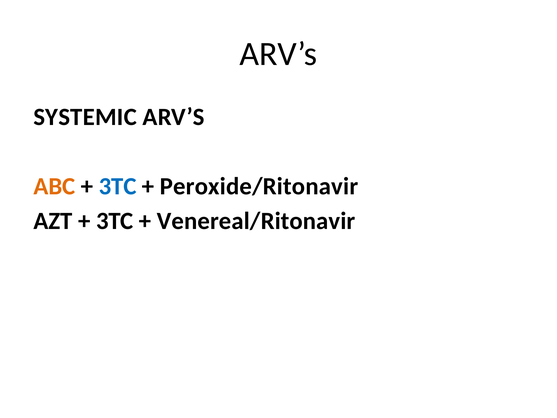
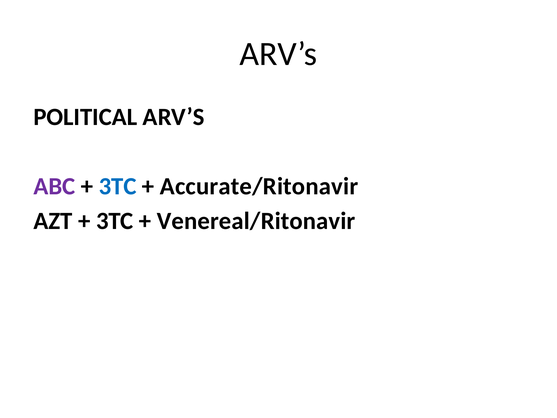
SYSTEMIC: SYSTEMIC -> POLITICAL (85, 117)
ABC colour: orange -> purple (54, 186)
Peroxide/Ritonavir: Peroxide/Ritonavir -> Accurate/Ritonavir (259, 186)
